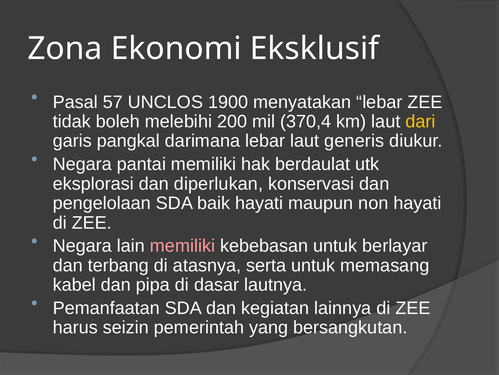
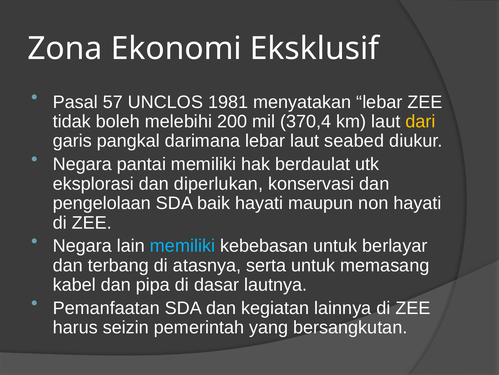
1900: 1900 -> 1981 (228, 102)
generis: generis -> seabed (354, 141)
memiliki colour: pink -> light blue (183, 245)
